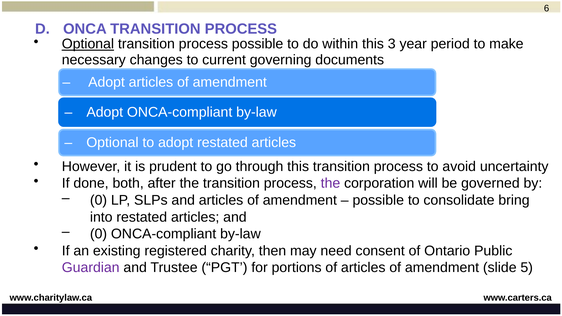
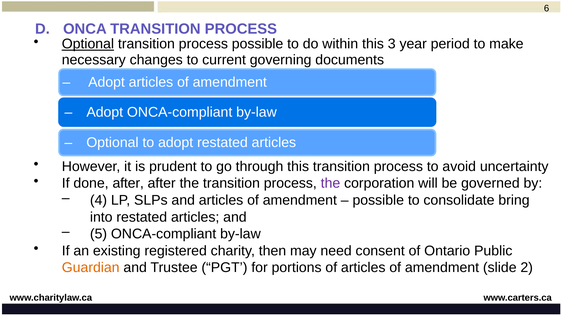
done both: both -> after (128, 183)
0: 0 -> 4 (98, 200)
0: 0 -> 5 (98, 234)
Guardian colour: purple -> orange (91, 268)
5: 5 -> 2 (527, 268)
